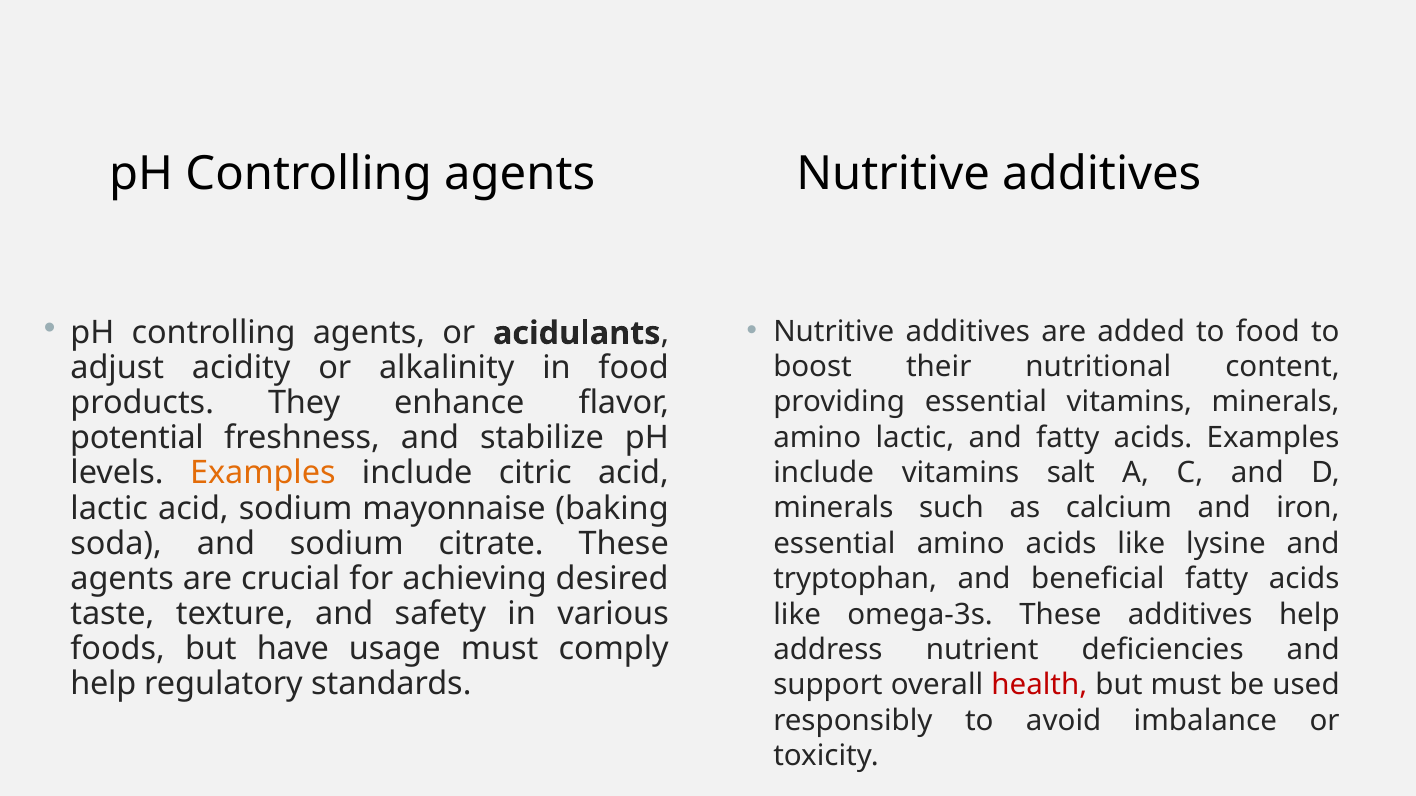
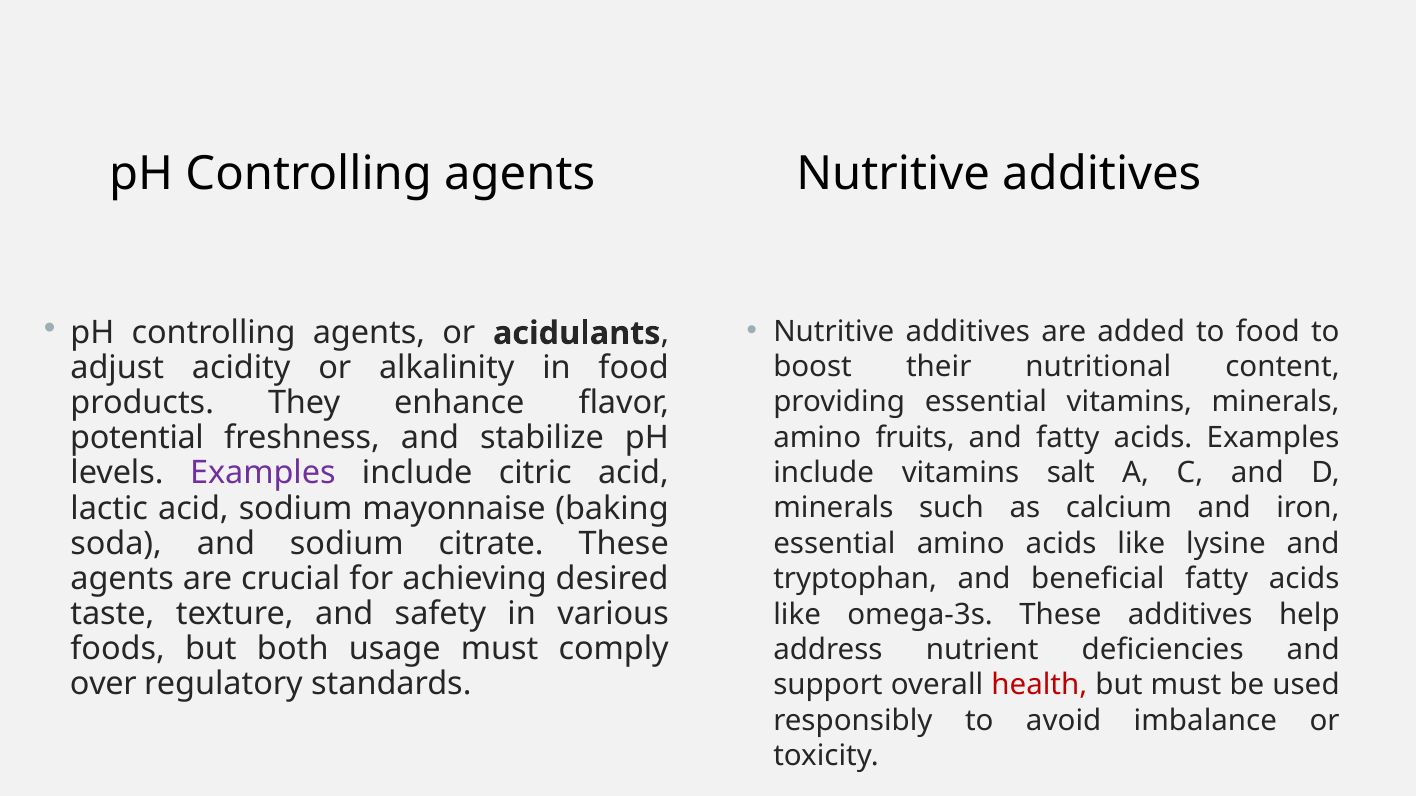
amino lactic: lactic -> fruits (915, 438)
Examples colour: orange -> purple (263, 474)
have: have -> both (293, 649)
help: help -> over (103, 684)
